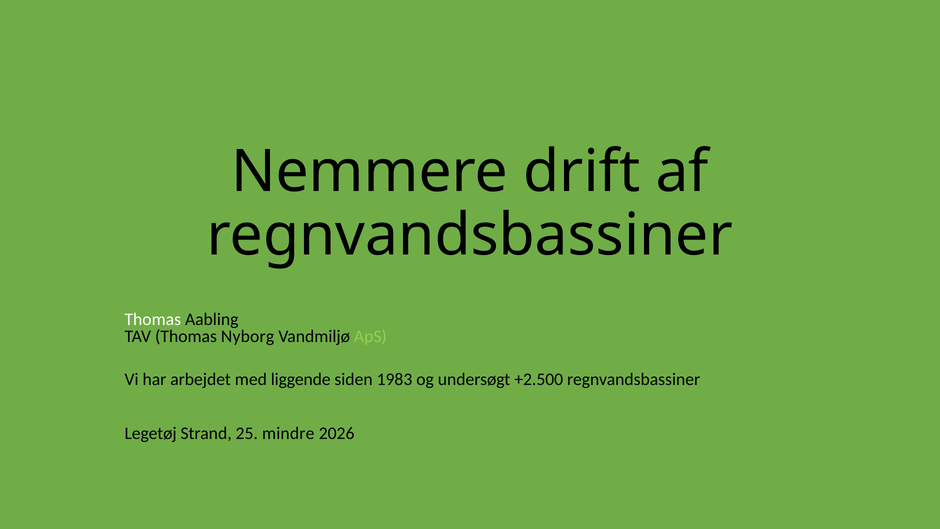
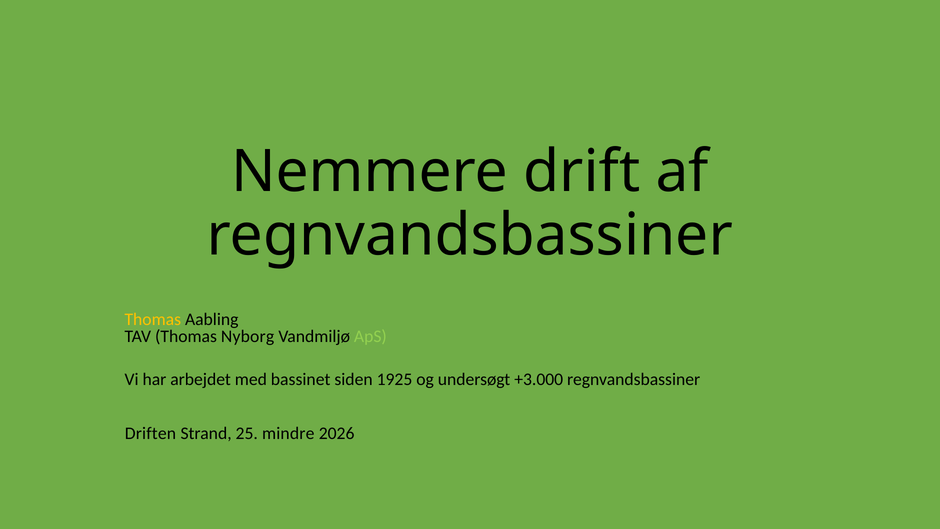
Thomas colour: white -> yellow (153, 319)
liggende: liggende -> bassinet (301, 379)
1983: 1983 -> 1925 (394, 379)
+2.500: +2.500 -> +3.000 (539, 379)
Legetøj: Legetøj -> Driften (150, 433)
